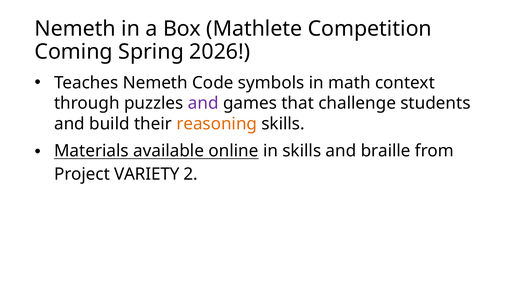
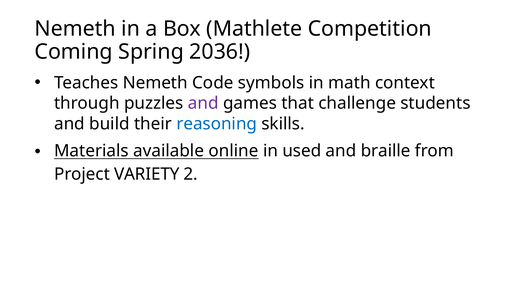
2026: 2026 -> 2036 (220, 52)
reasoning colour: orange -> blue (217, 124)
in skills: skills -> used (302, 151)
